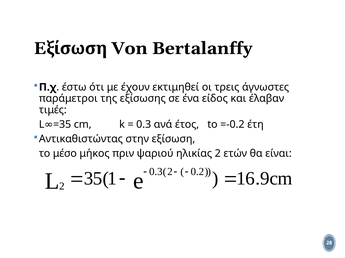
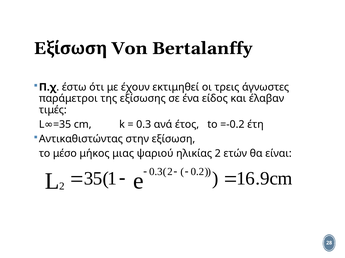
πριν: πριν -> μιας (123, 154)
